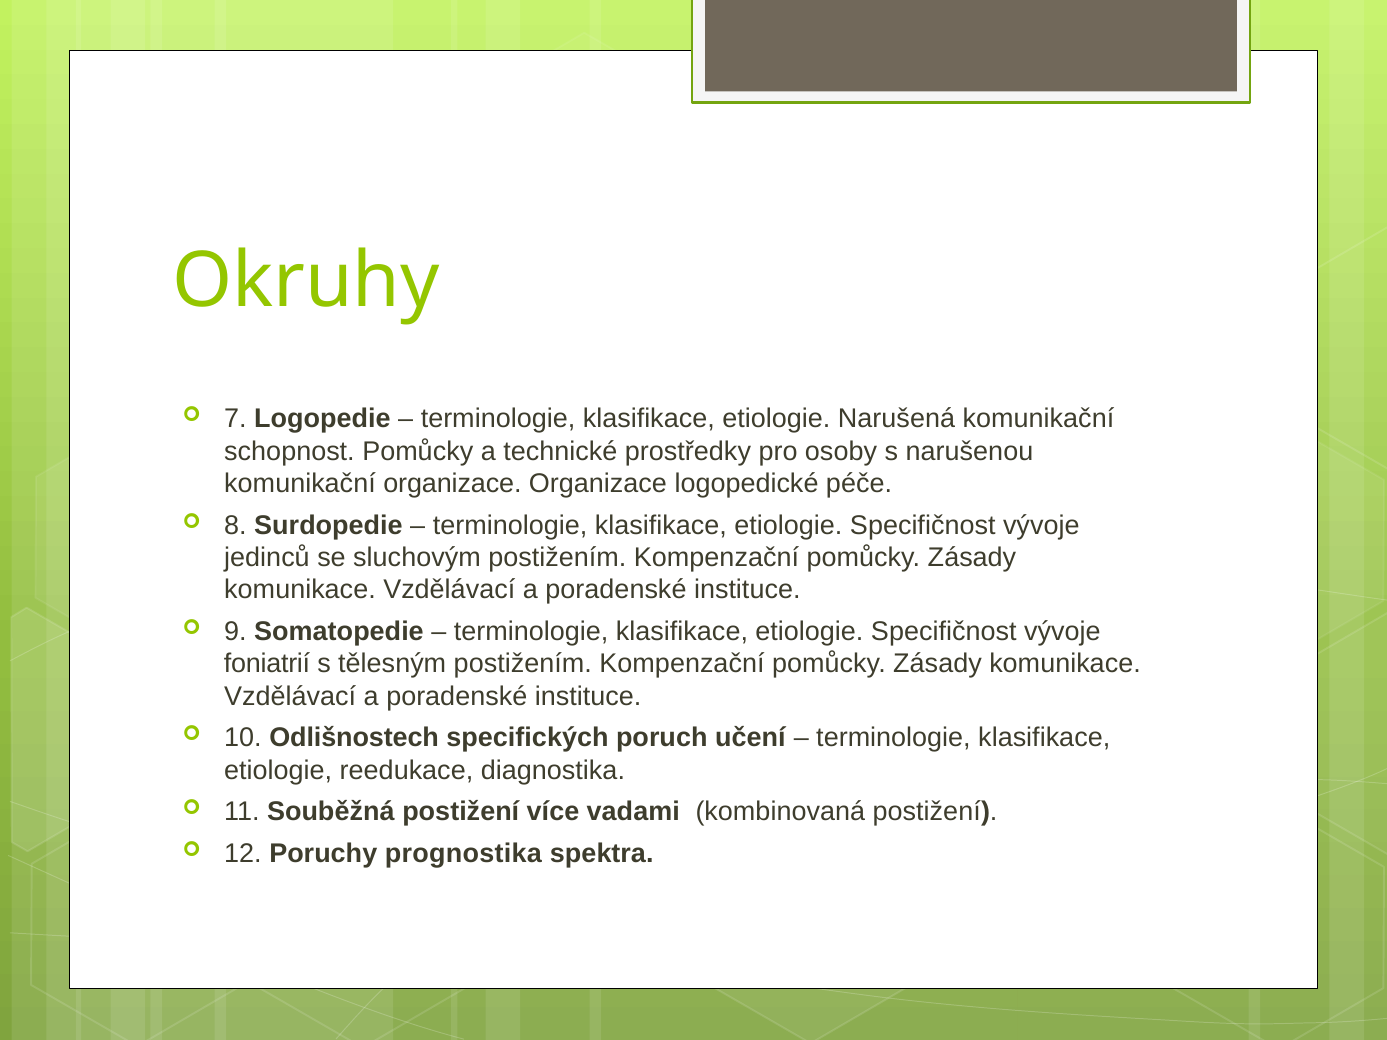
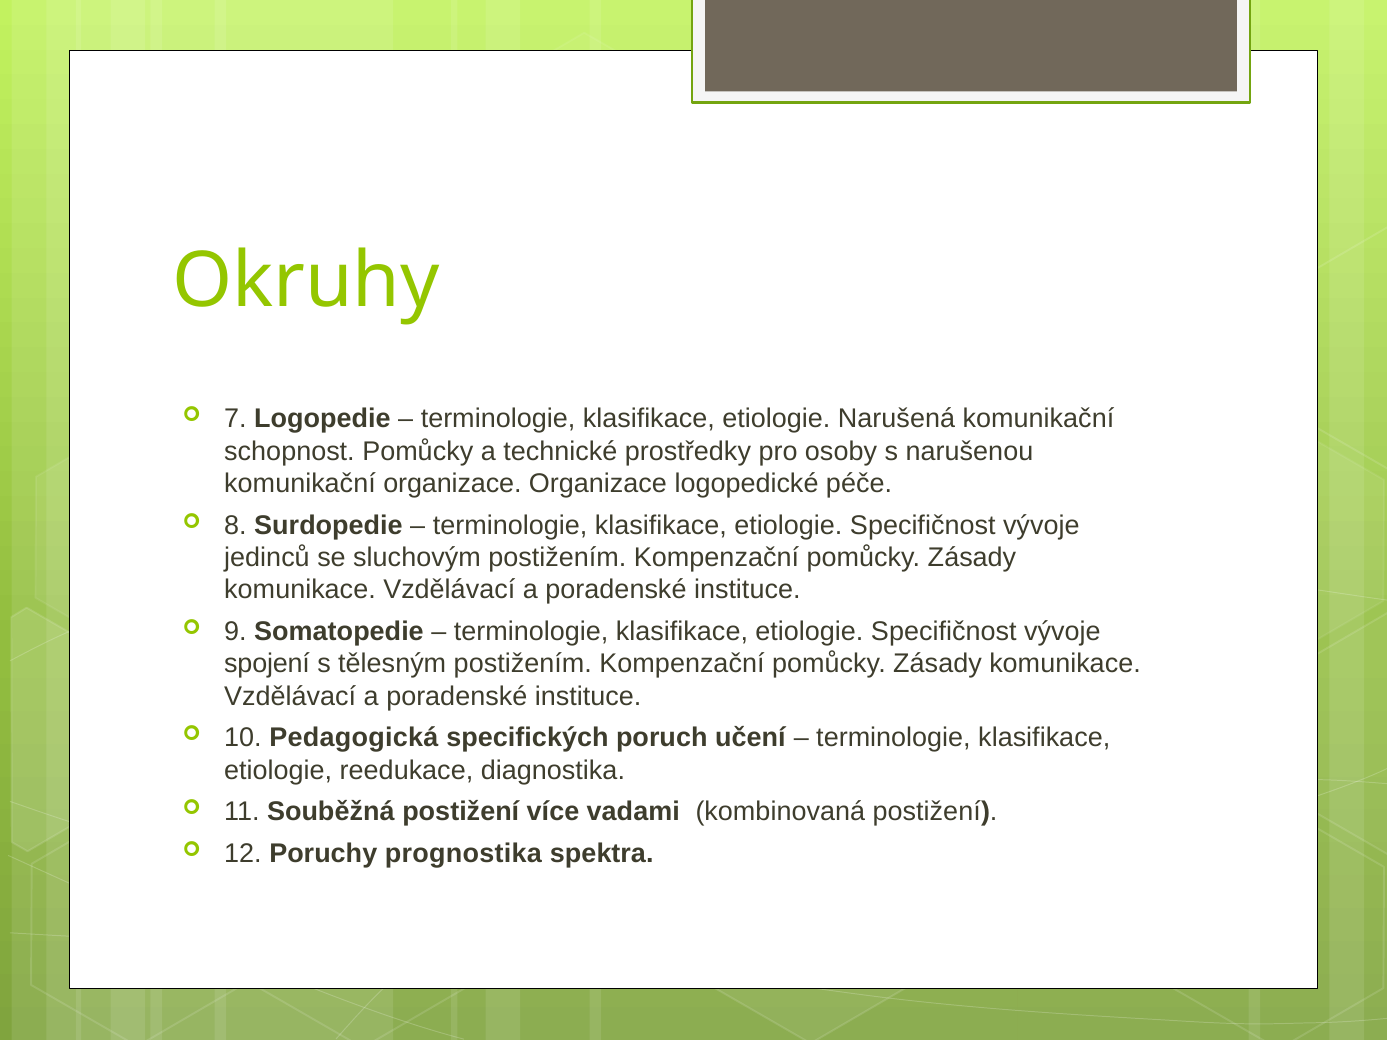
foniatrií: foniatrií -> spojení (267, 664)
Odlišnostech: Odlišnostech -> Pedagogická (354, 738)
